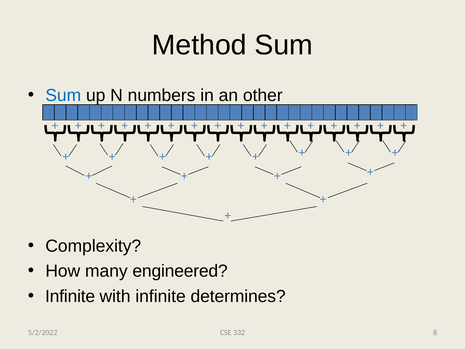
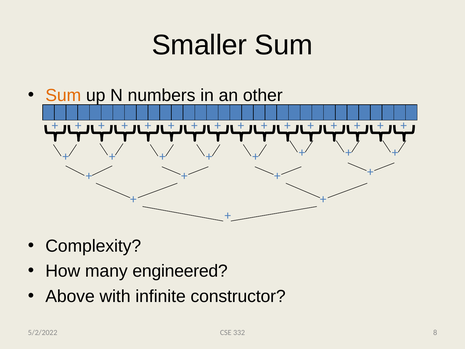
Method: Method -> Smaller (199, 45)
Sum colour: blue -> orange (63, 95)
Infinite: Infinite -> Above (70, 296)
determines: determines -> constructor (238, 296)
